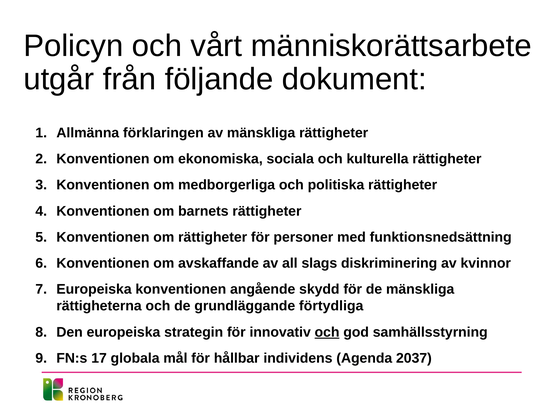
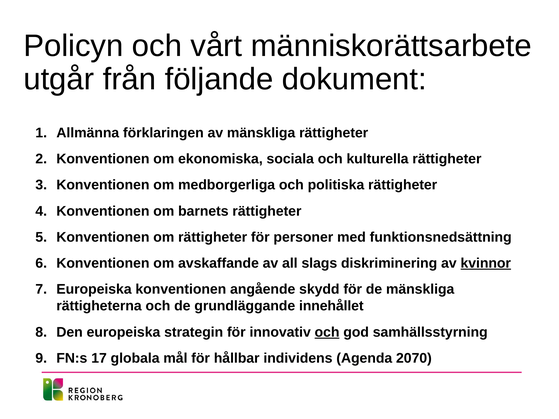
kvinnor underline: none -> present (486, 263)
förtydliga: förtydliga -> innehållet (331, 306)
2037: 2037 -> 2070 (414, 358)
